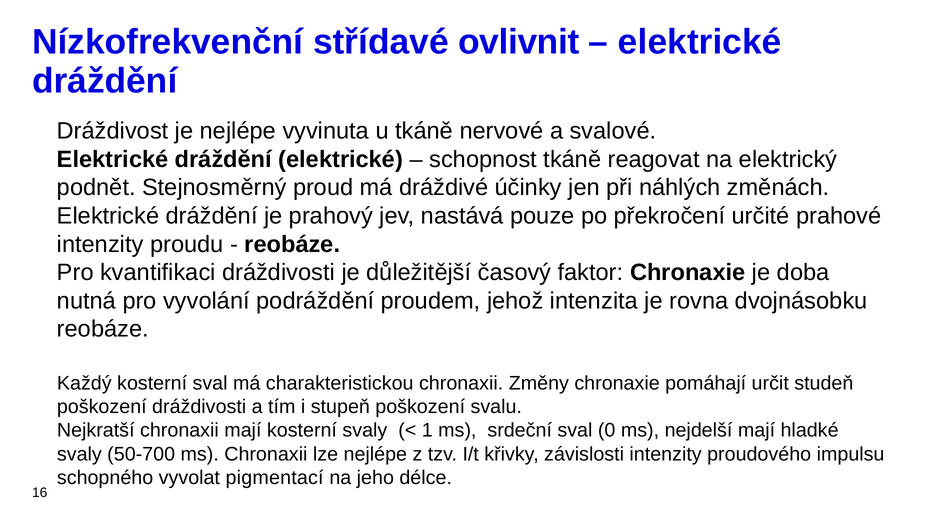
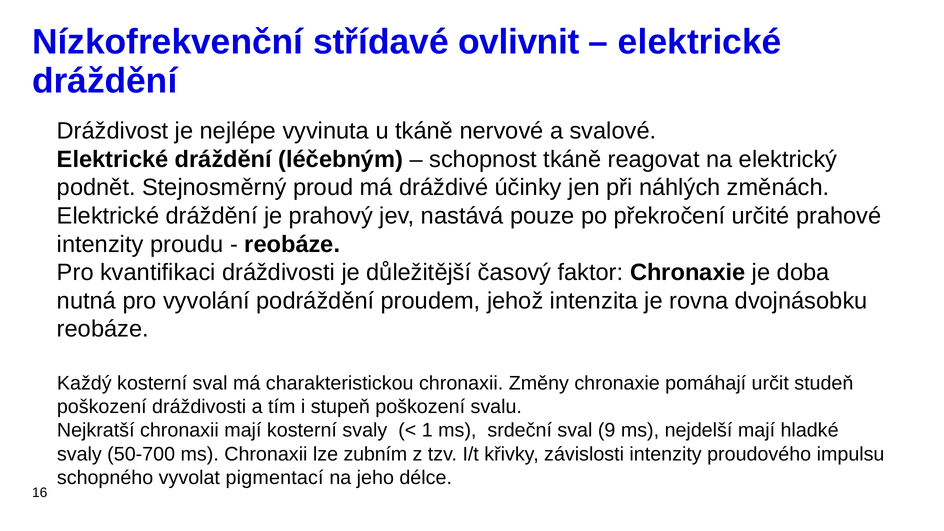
dráždění elektrické: elektrické -> léčebným (341, 159)
0: 0 -> 9 (607, 430)
lze nejlépe: nejlépe -> zubním (375, 454)
